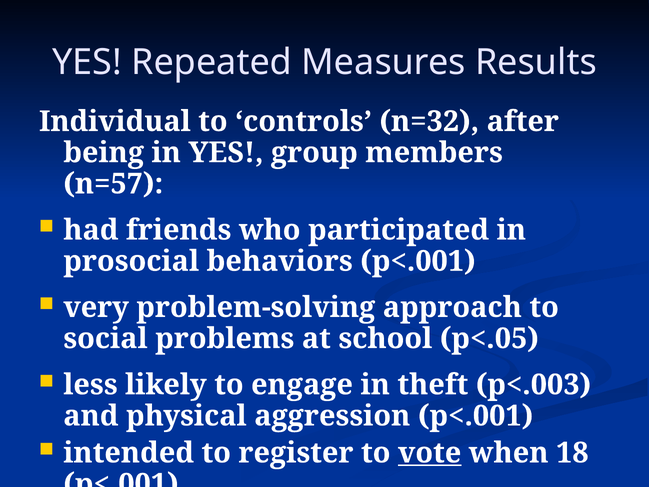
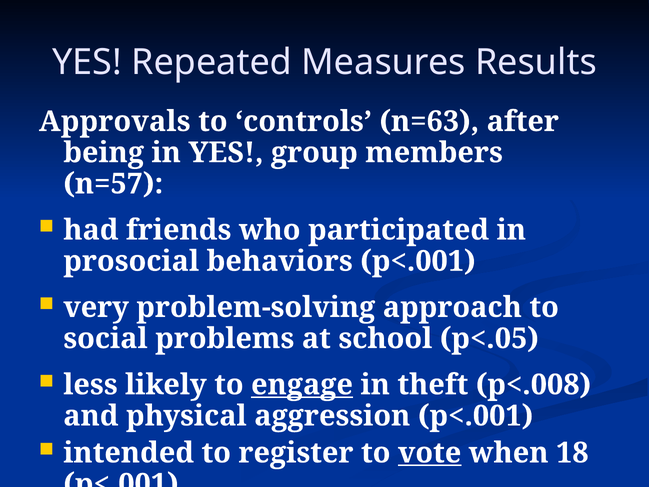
Individual: Individual -> Approvals (115, 121)
n=32: n=32 -> n=63 (429, 121)
engage underline: none -> present (302, 385)
p<.003: p<.003 -> p<.008 (533, 385)
